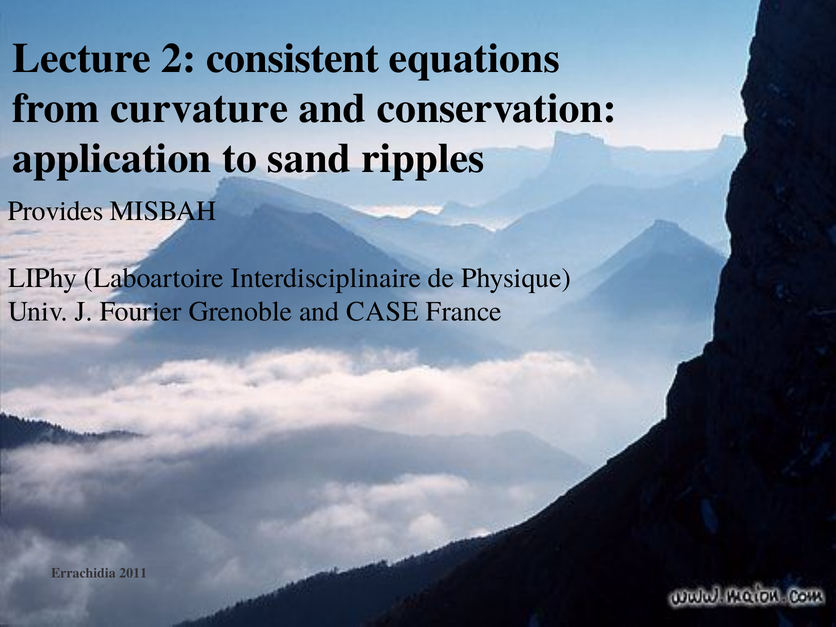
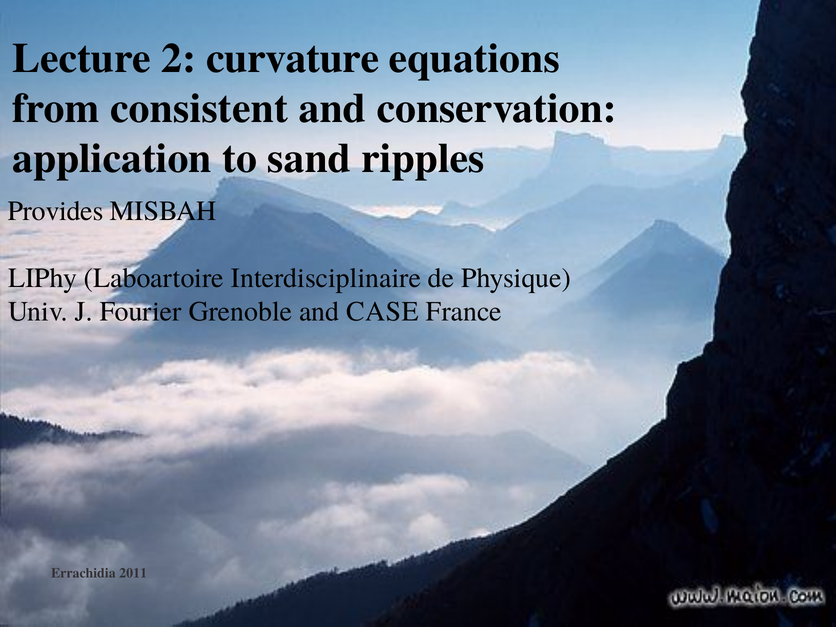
consistent: consistent -> curvature (293, 58)
curvature: curvature -> consistent (199, 108)
